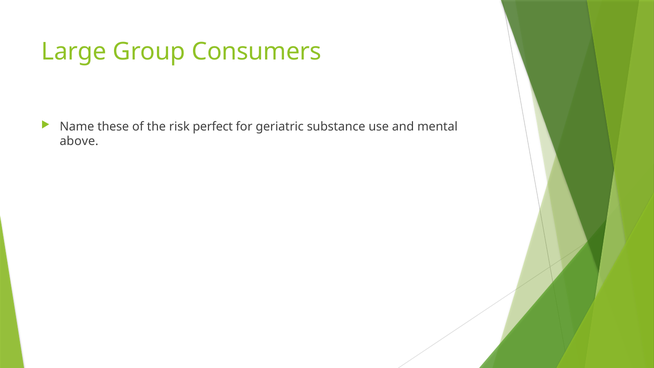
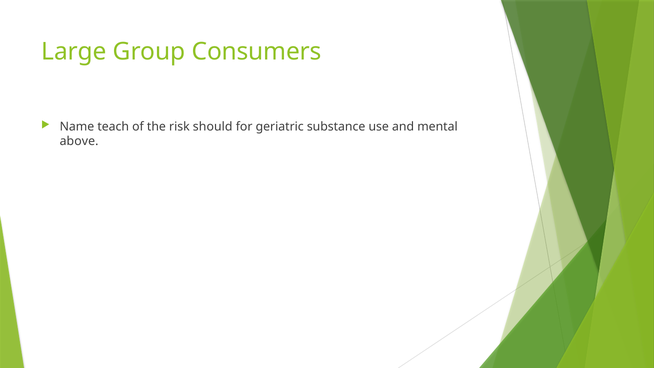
these: these -> teach (113, 127)
perfect: perfect -> should (213, 127)
